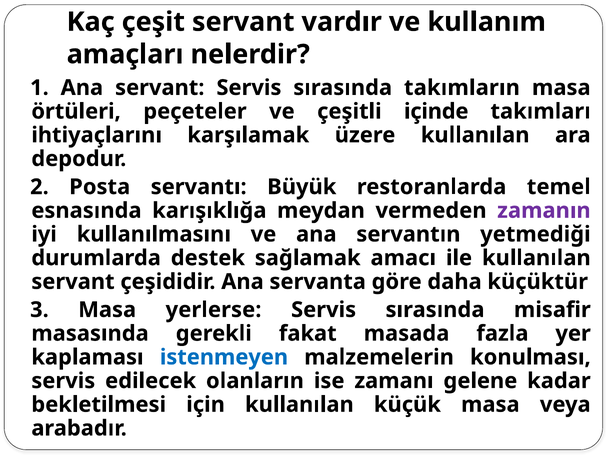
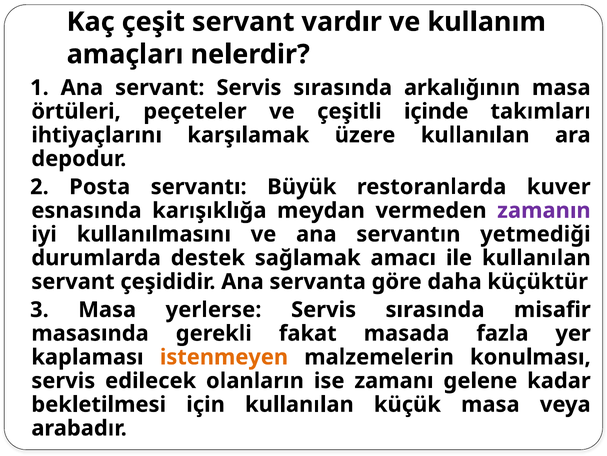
takımların: takımların -> arkalığının (462, 88)
temel: temel -> kuver (559, 187)
istenmeyen colour: blue -> orange (224, 357)
